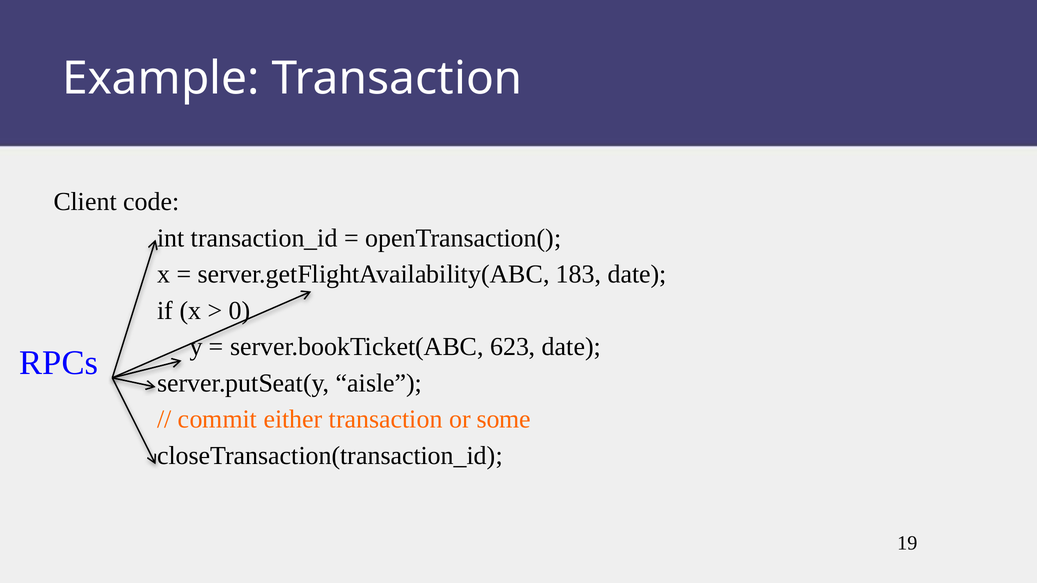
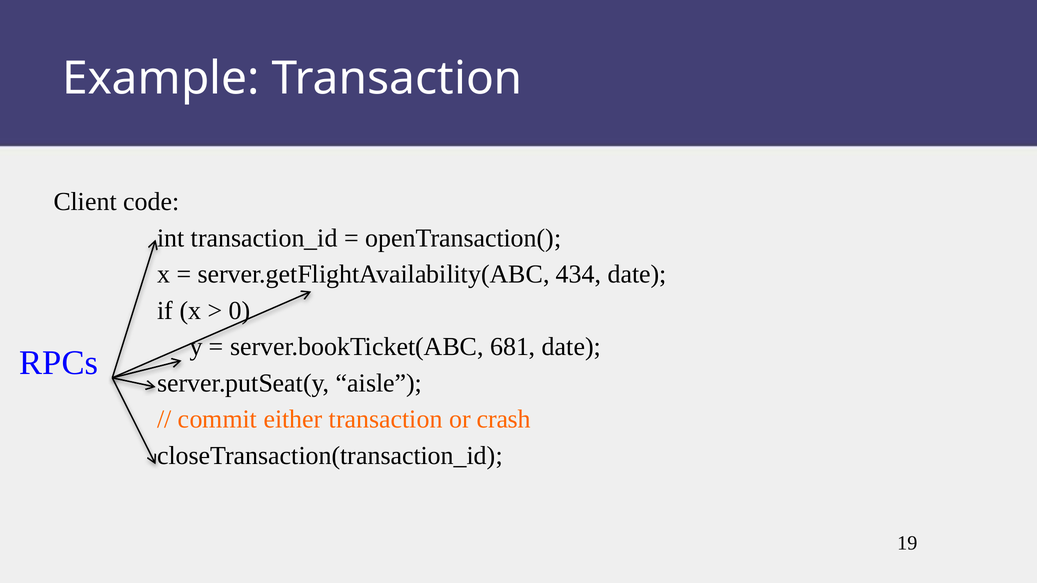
183: 183 -> 434 (579, 274)
623: 623 -> 681 (513, 347)
some: some -> crash (504, 420)
